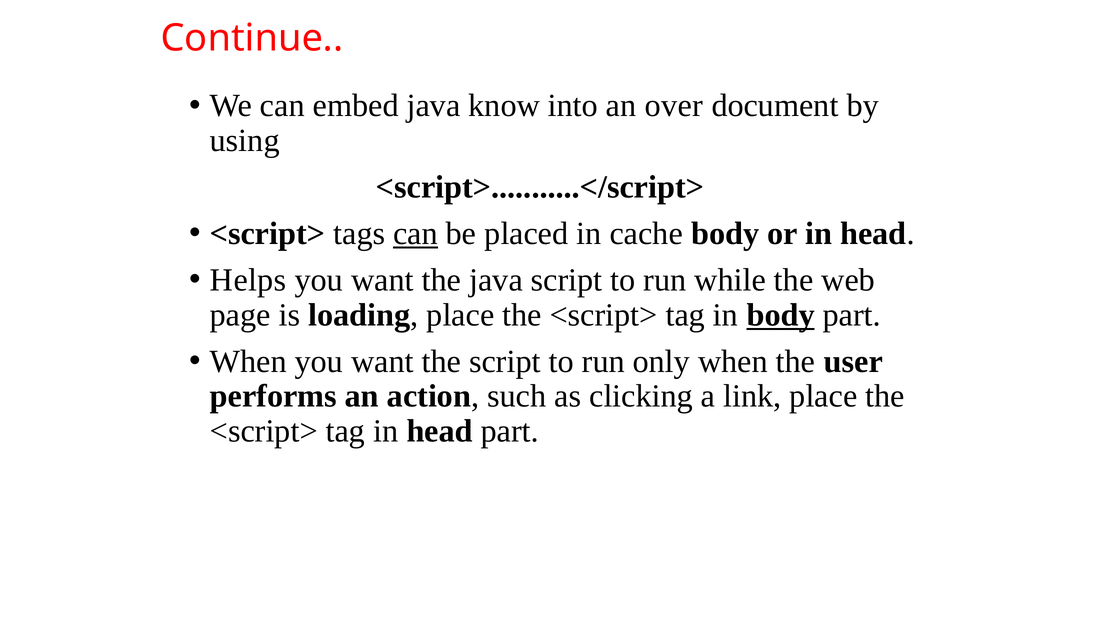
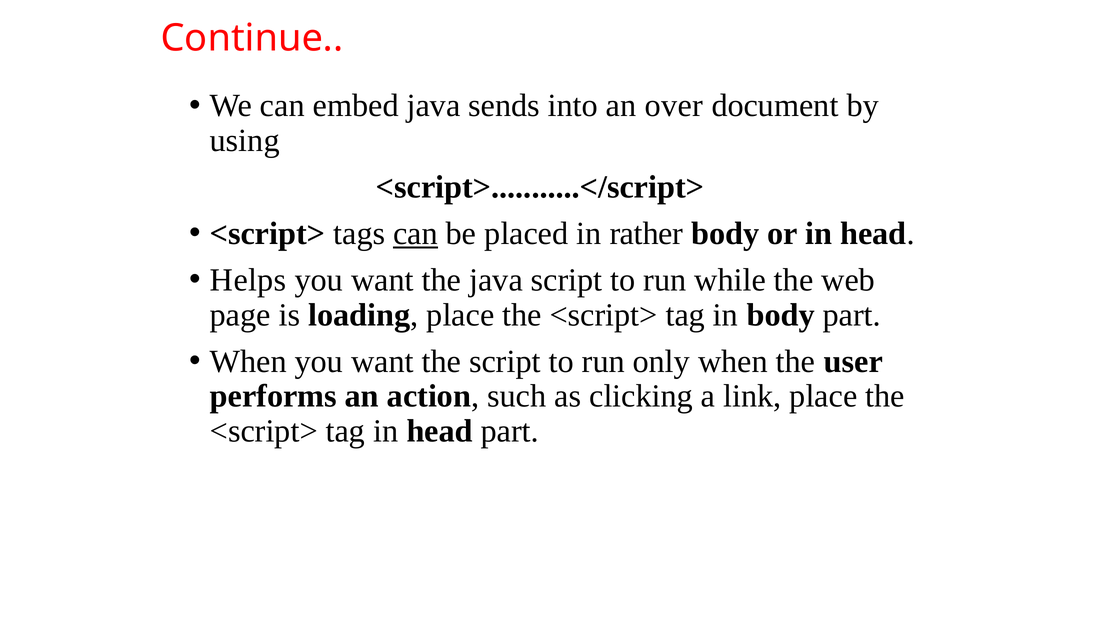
know: know -> sends (504, 106)
cache: cache -> rather (646, 233)
body underline: present -> none (781, 315)
